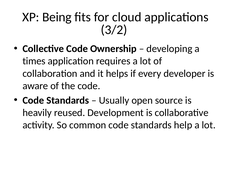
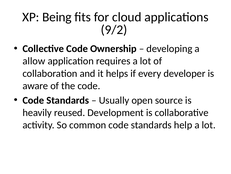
3/2: 3/2 -> 9/2 (114, 30)
times: times -> allow (34, 61)
